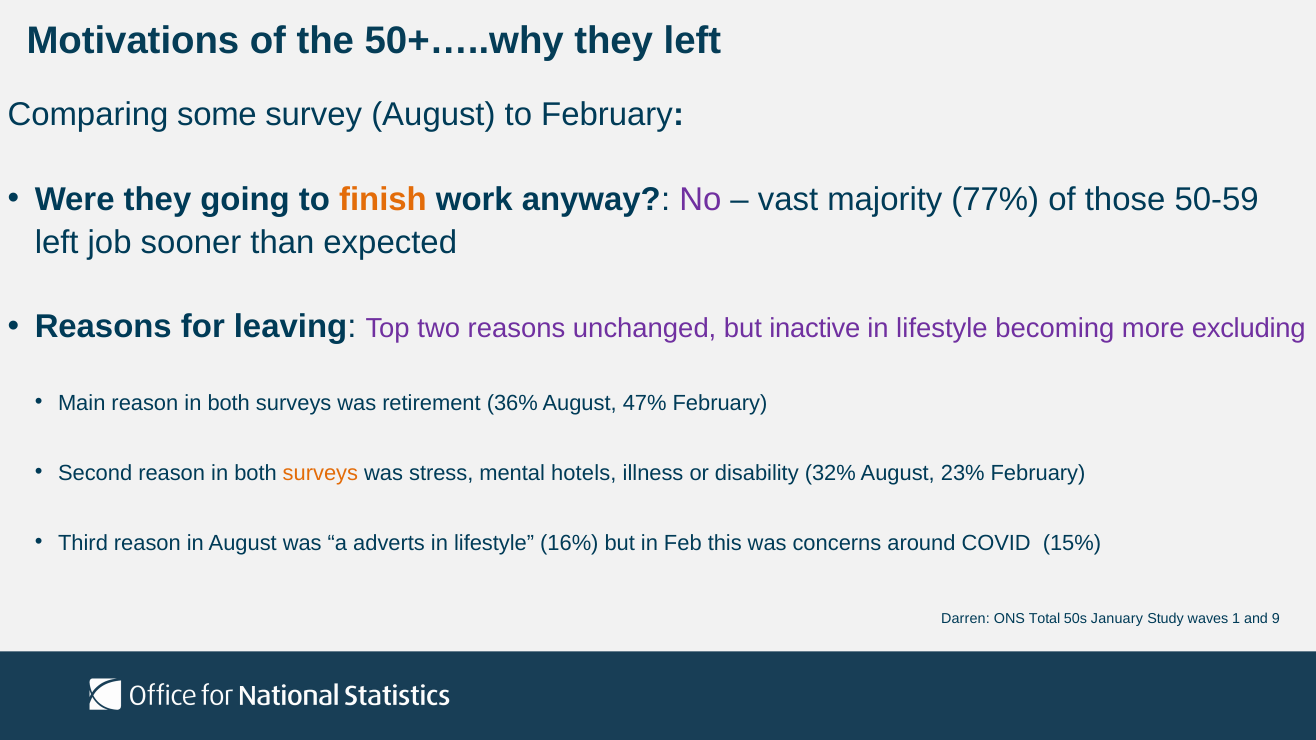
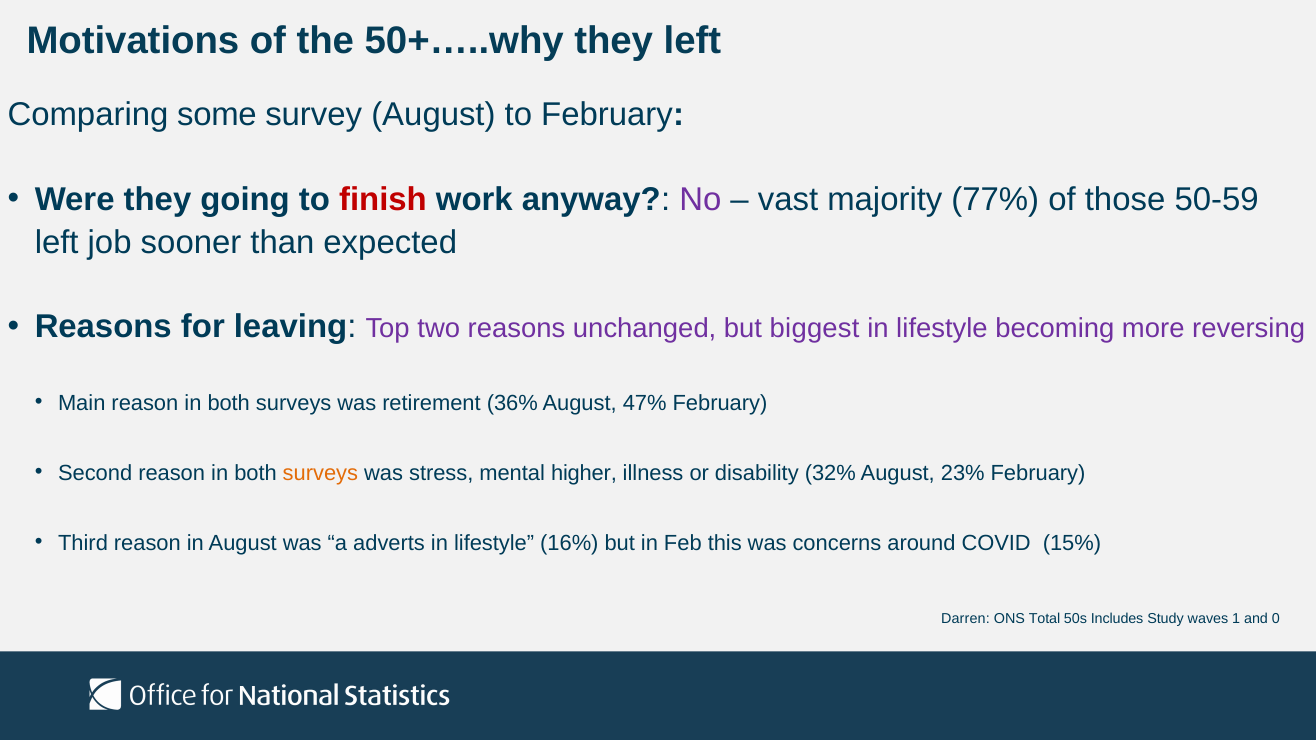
finish colour: orange -> red (383, 199)
inactive: inactive -> biggest (815, 329)
excluding: excluding -> reversing (1249, 329)
hotels: hotels -> higher (584, 473)
January: January -> Includes (1117, 619)
9: 9 -> 0 (1276, 619)
